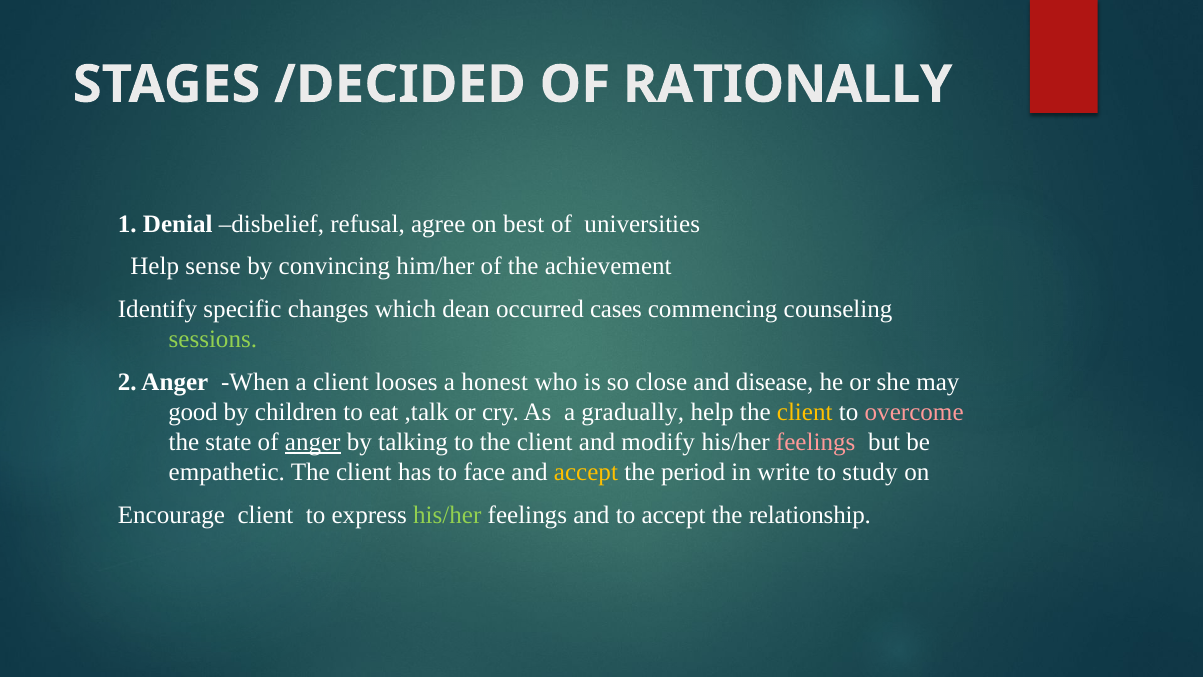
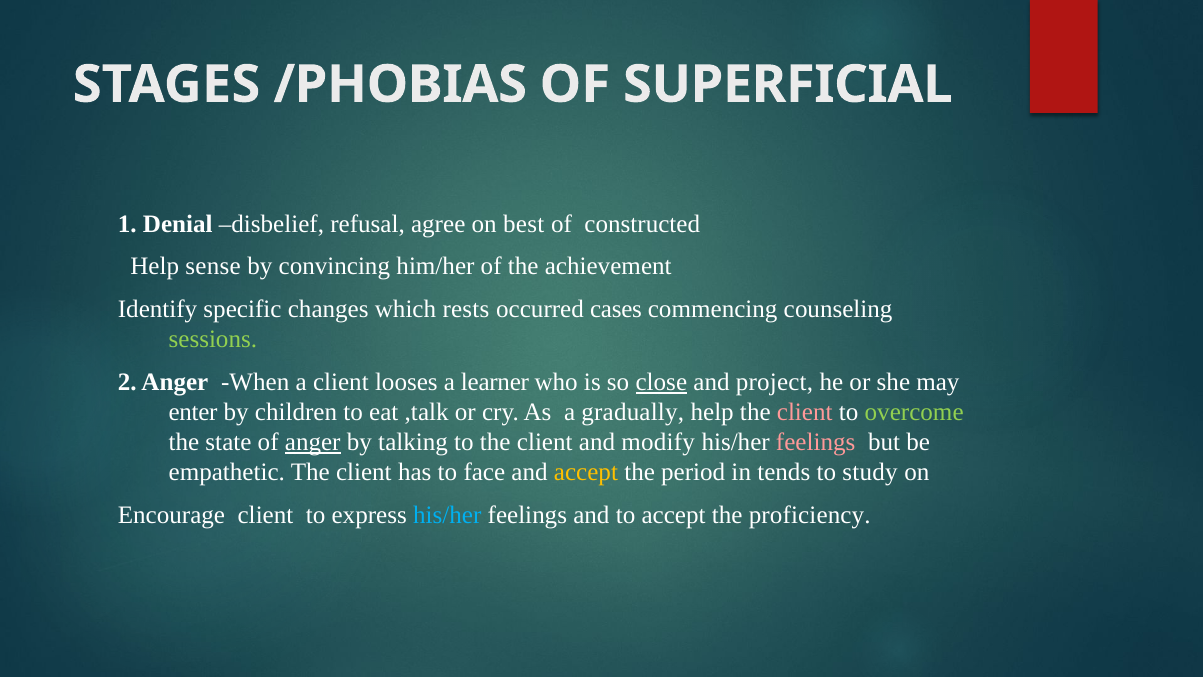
/DECIDED: /DECIDED -> /PHOBIAS (400, 84)
RATIONALLY: RATIONALLY -> SUPERFICIAL (788, 84)
universities: universities -> constructed (642, 224)
dean: dean -> rests (466, 309)
honest: honest -> learner (495, 382)
close underline: none -> present (661, 382)
disease: disease -> project (775, 382)
good: good -> enter (193, 412)
client colour: yellow -> pink (805, 412)
overcome colour: pink -> light green (914, 412)
write: write -> tends (784, 472)
his/her colour: light green -> light blue (447, 515)
relationship: relationship -> proficiency (810, 515)
